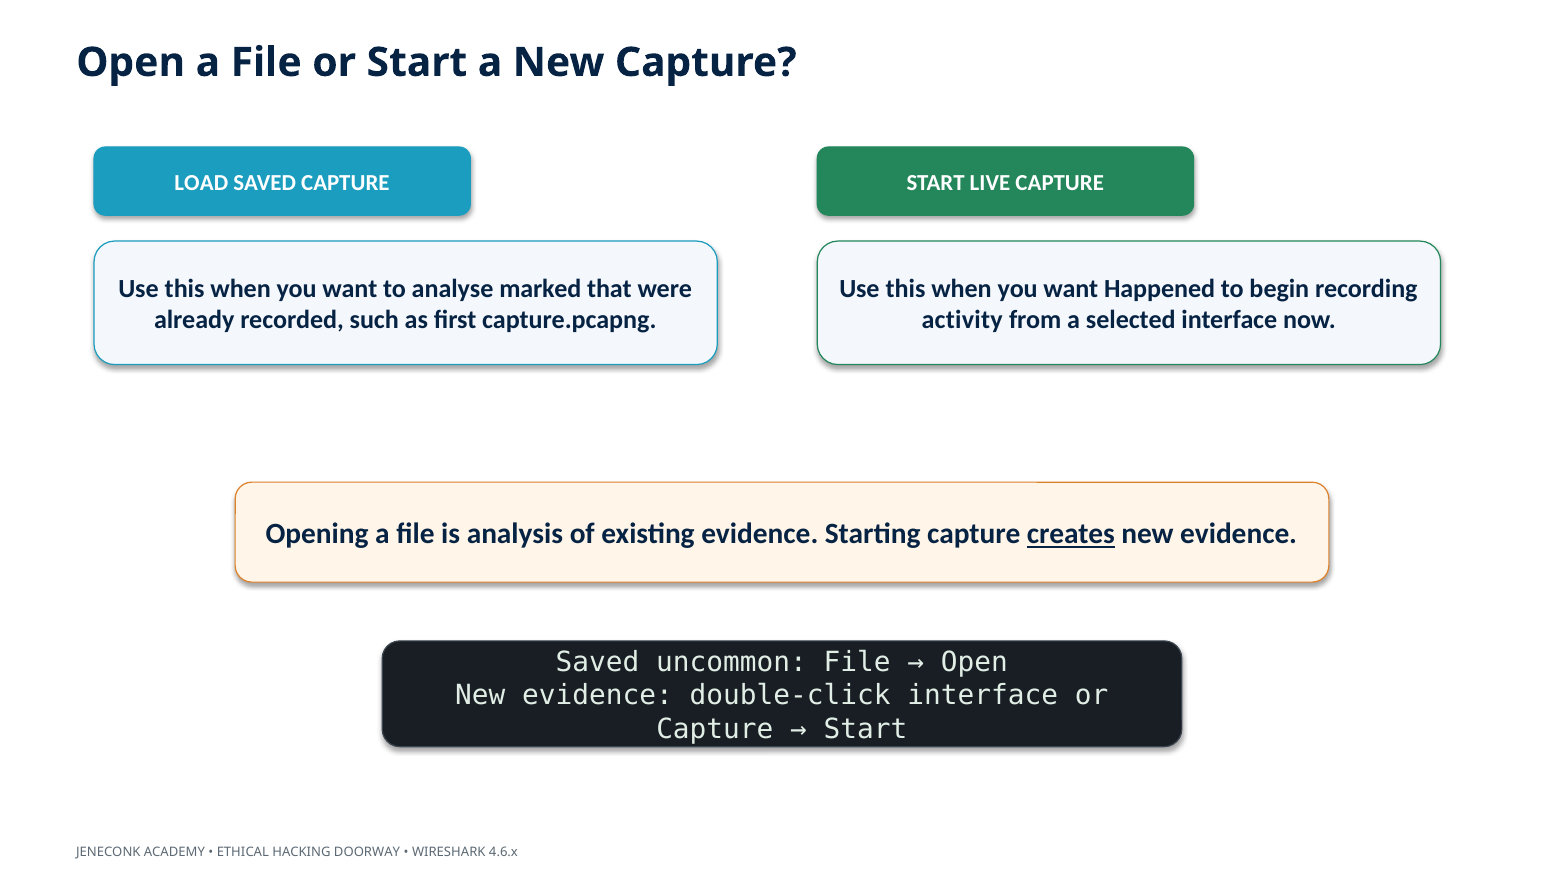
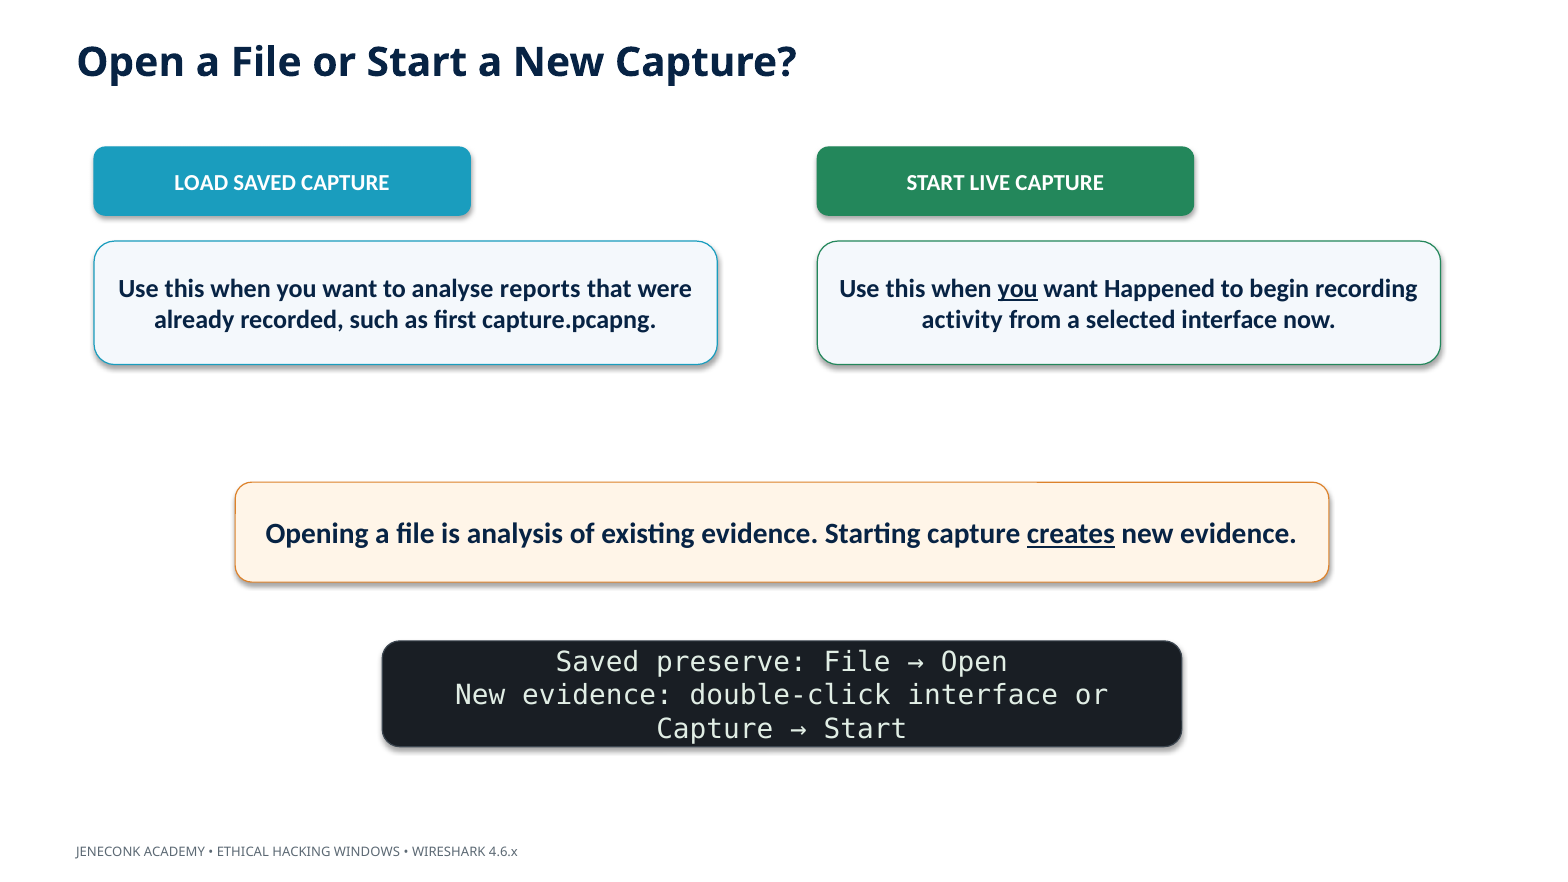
marked: marked -> reports (540, 289)
you underline: none -> present (1018, 289)
uncommon: uncommon -> preserve (731, 662)
DOORWAY: DOORWAY -> WINDOWS (367, 852)
